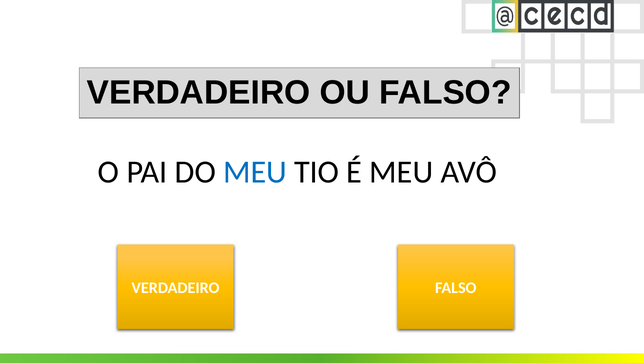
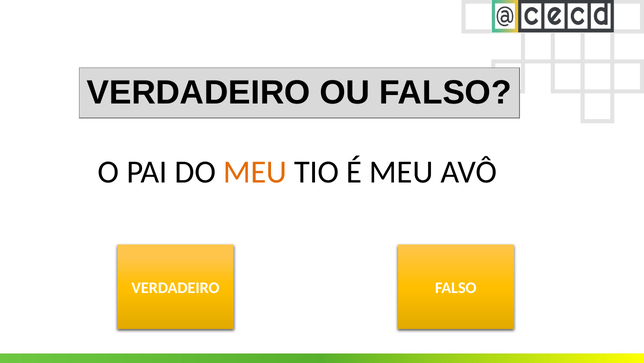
MEU colour: blue -> orange (255, 172)
